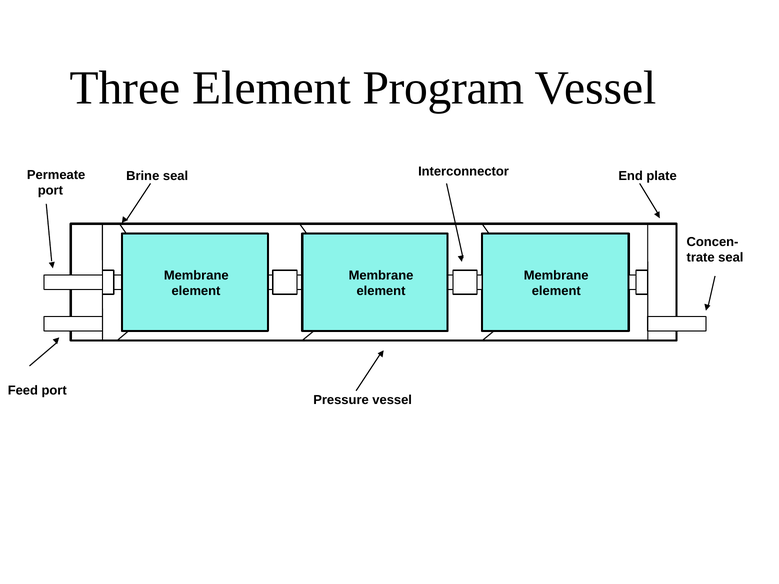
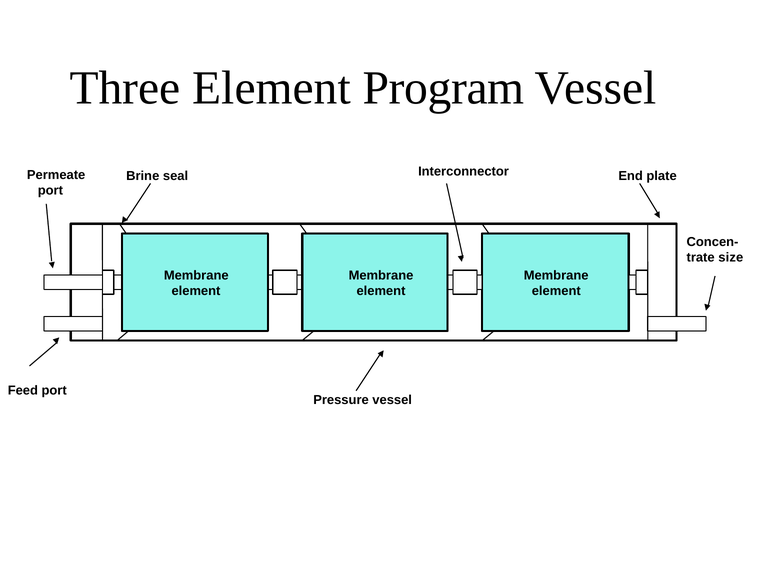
trate seal: seal -> size (731, 258)
